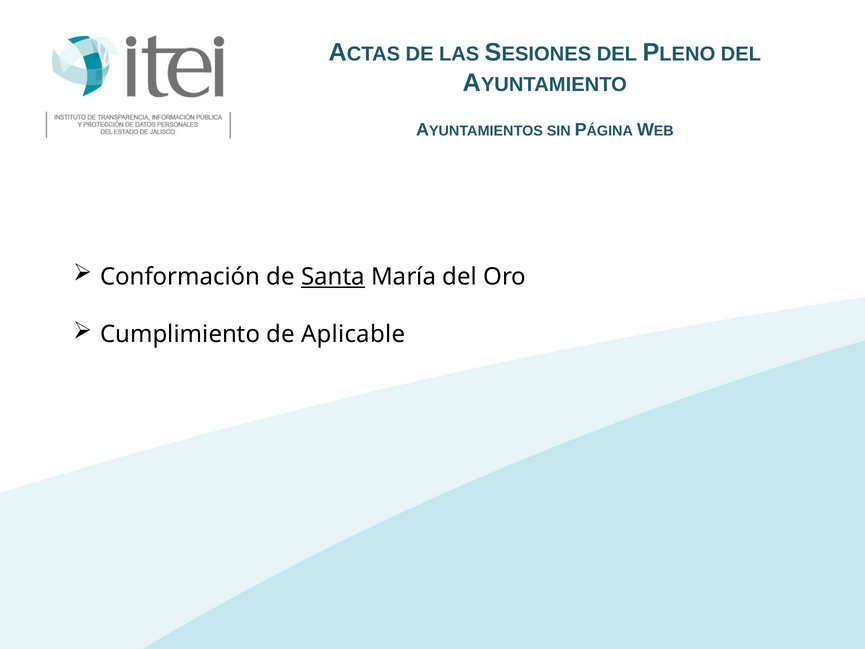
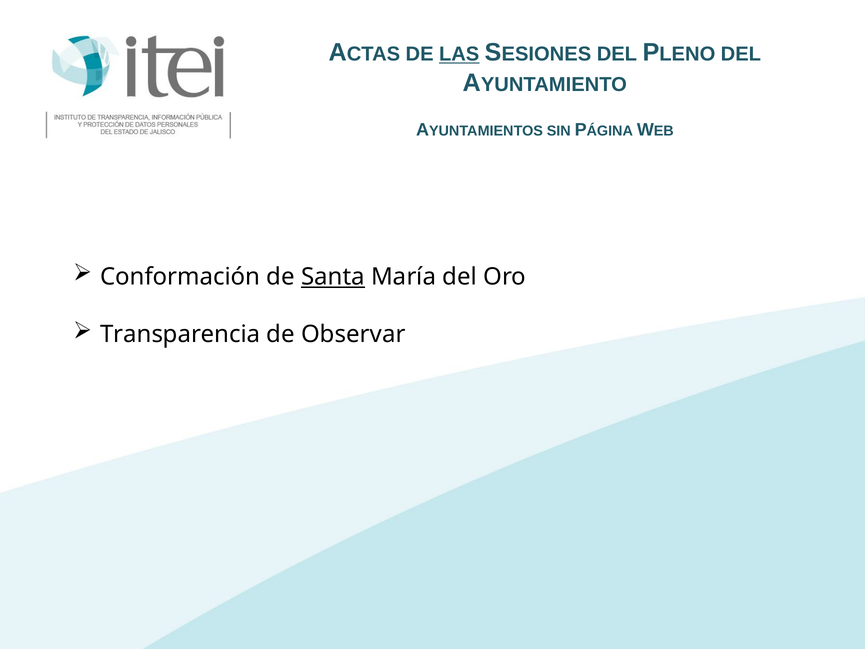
LAS underline: none -> present (459, 54)
Cumplimiento: Cumplimiento -> Transparencia (180, 334)
Aplicable: Aplicable -> Observar (353, 334)
